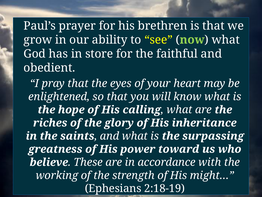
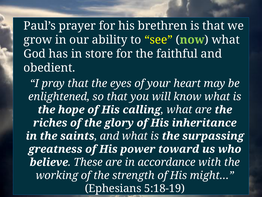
2:18-19: 2:18-19 -> 5:18-19 (165, 188)
